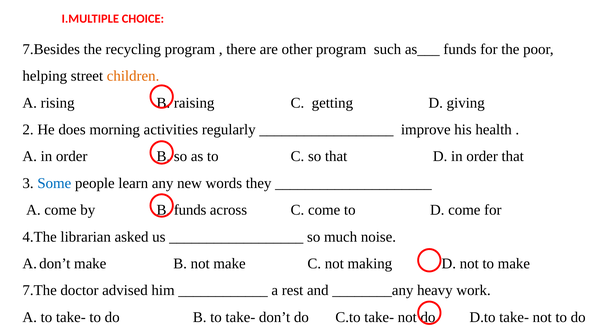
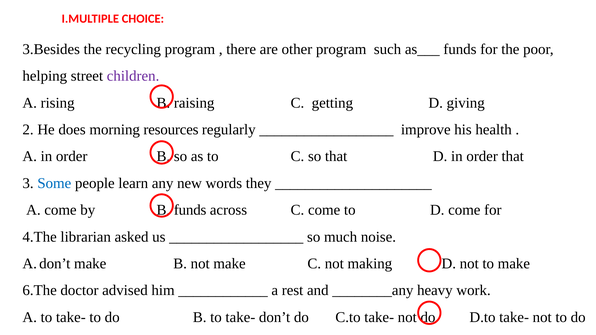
7.Besides: 7.Besides -> 3.Besides (51, 49)
children colour: orange -> purple (133, 76)
activities: activities -> resources (171, 130)
7.The: 7.The -> 6.The (40, 291)
